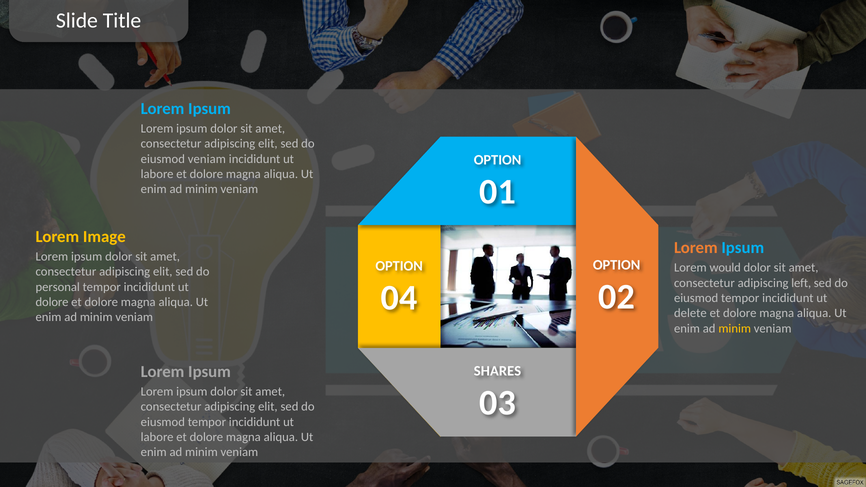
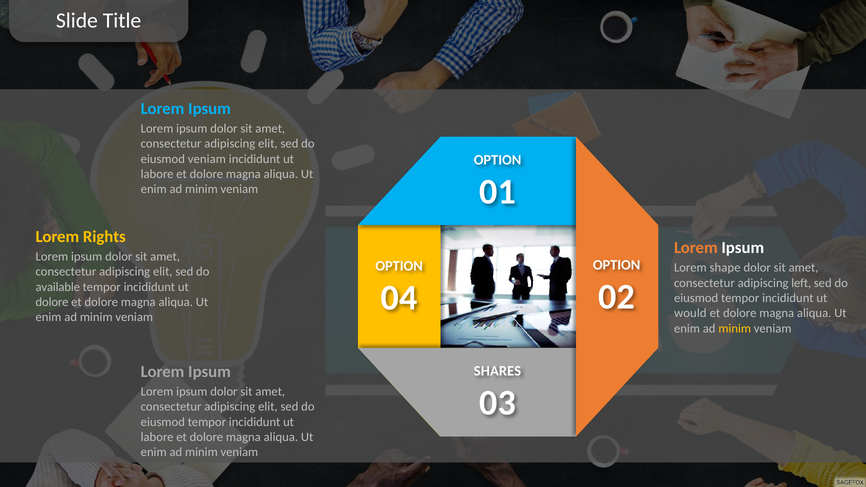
Image: Image -> Rights (104, 237)
Ipsum colour: light blue -> white (743, 248)
would: would -> shape (725, 268)
personal: personal -> available (58, 287)
delete: delete -> would (690, 313)
